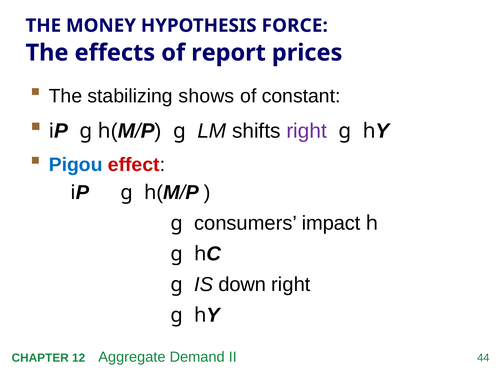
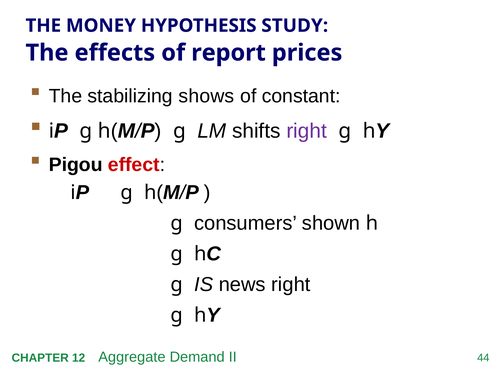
FORCE: FORCE -> STUDY (295, 26)
Pigou colour: blue -> black (76, 165)
impact: impact -> shown (331, 223)
down: down -> news (242, 284)
